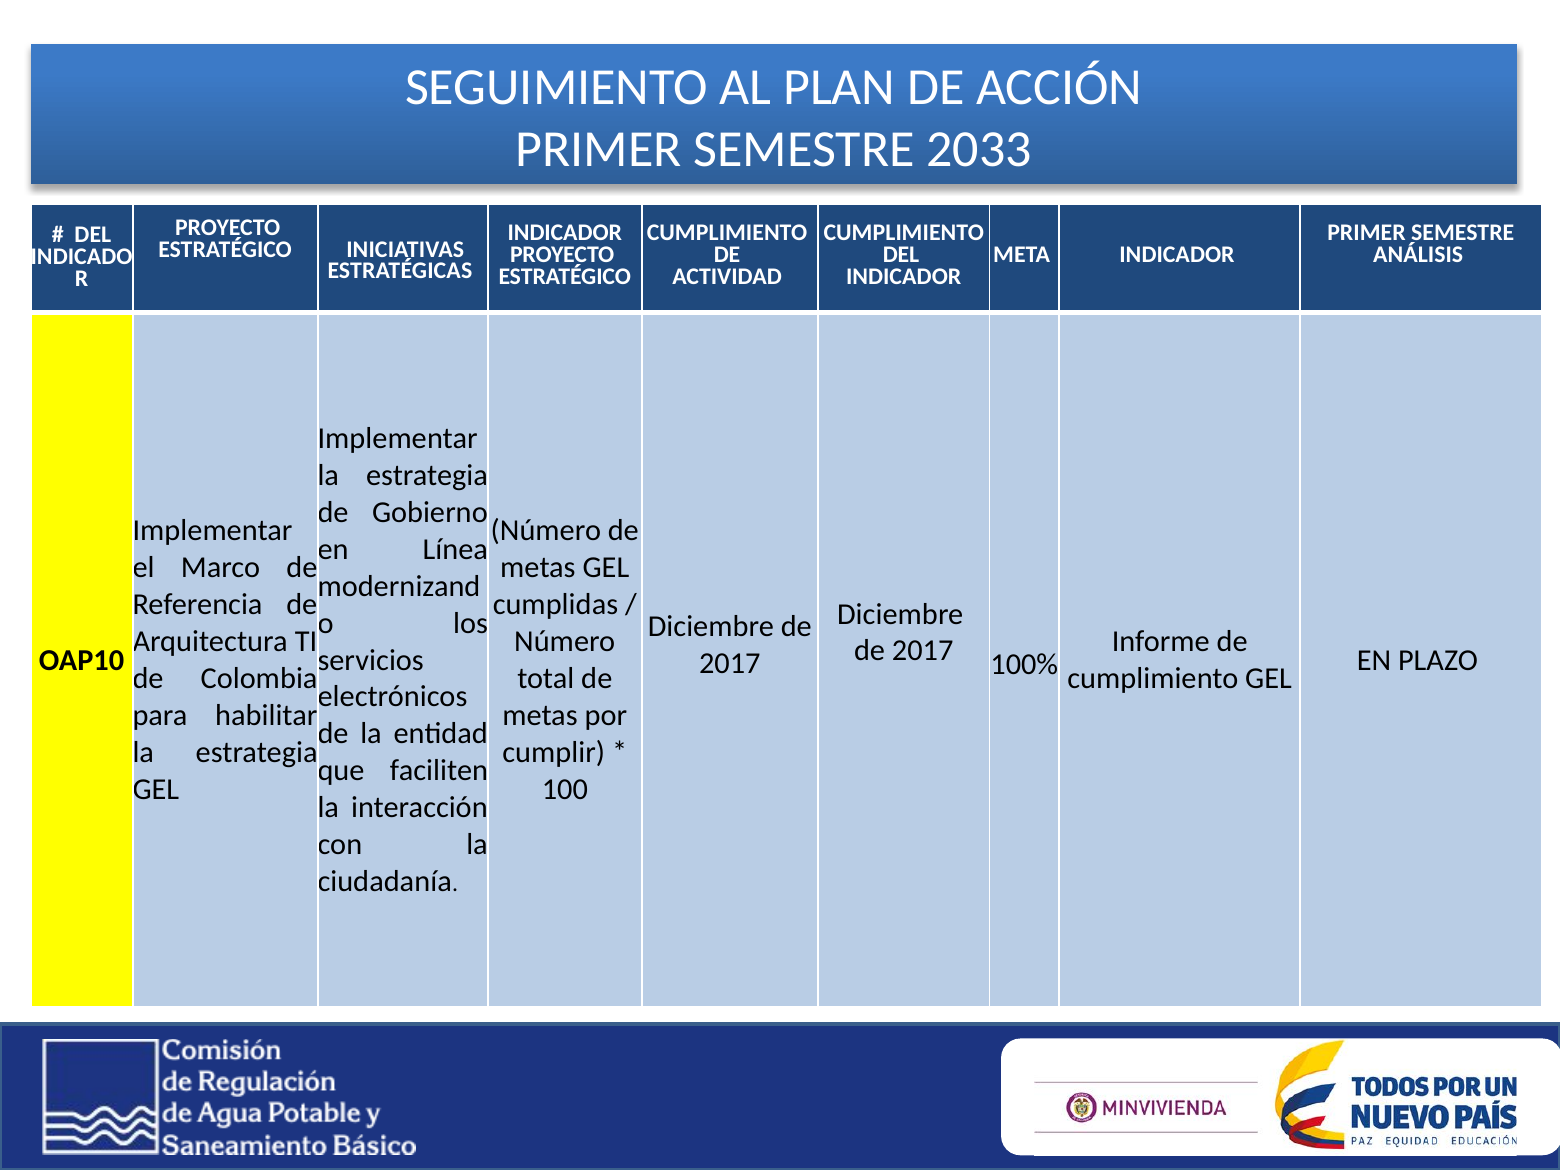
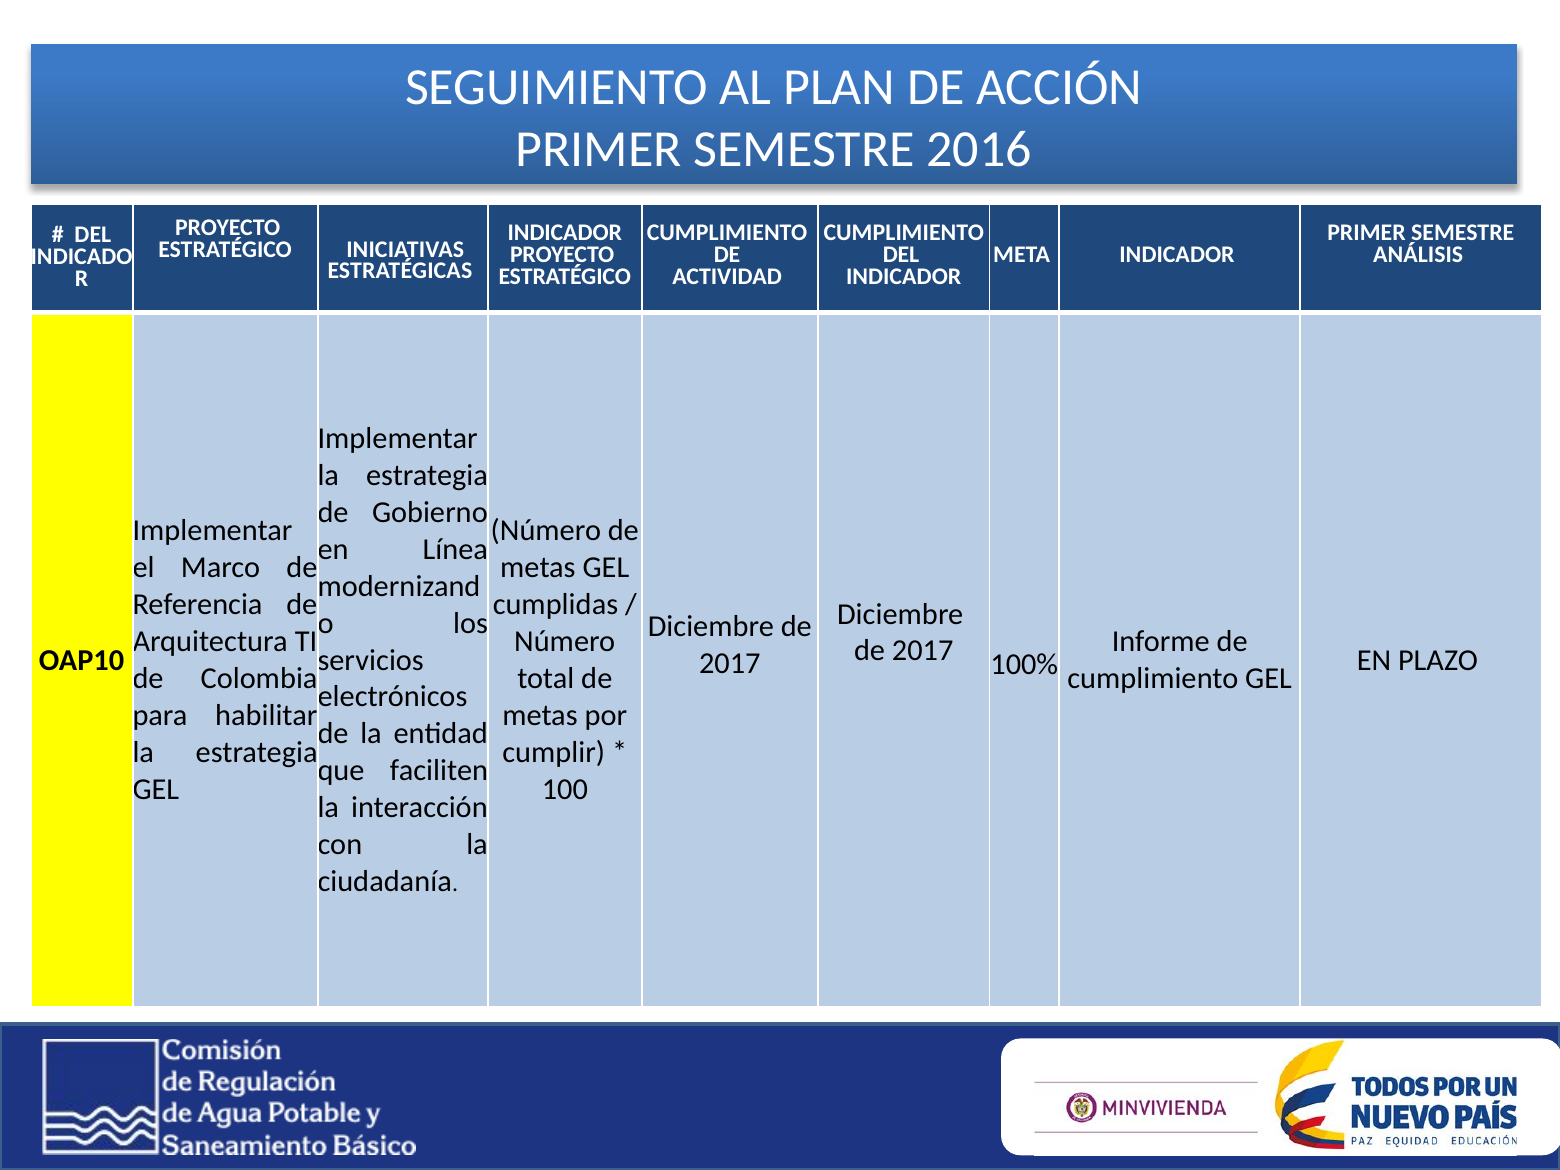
2033: 2033 -> 2016 (979, 149)
